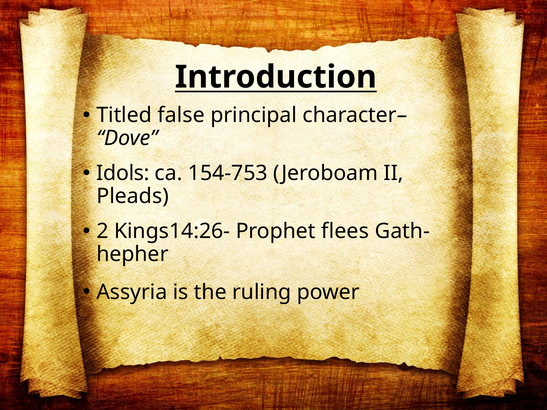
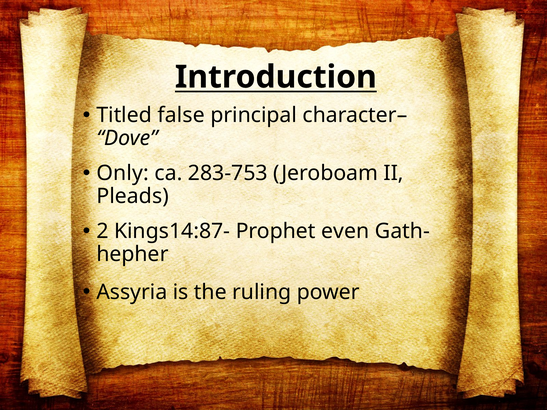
Idols: Idols -> Only (123, 173)
154-753: 154-753 -> 283-753 (228, 173)
Kings14:26-: Kings14:26- -> Kings14:87- (172, 231)
flees: flees -> even (345, 231)
